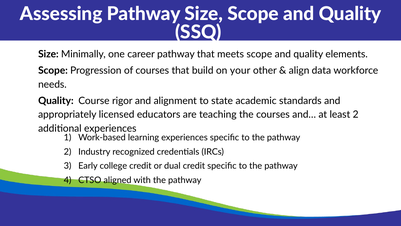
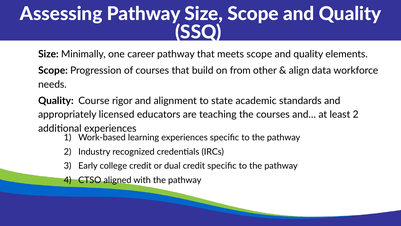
your: your -> from (240, 70)
